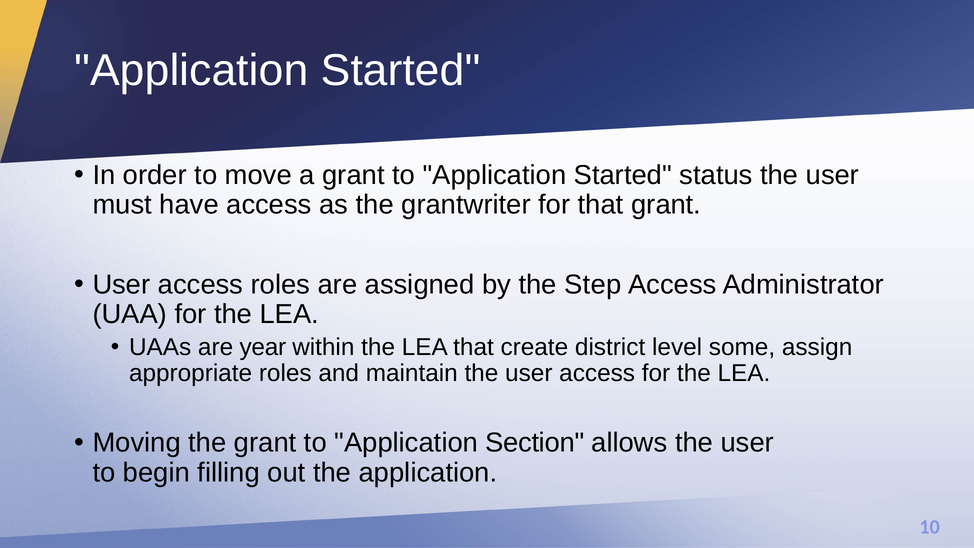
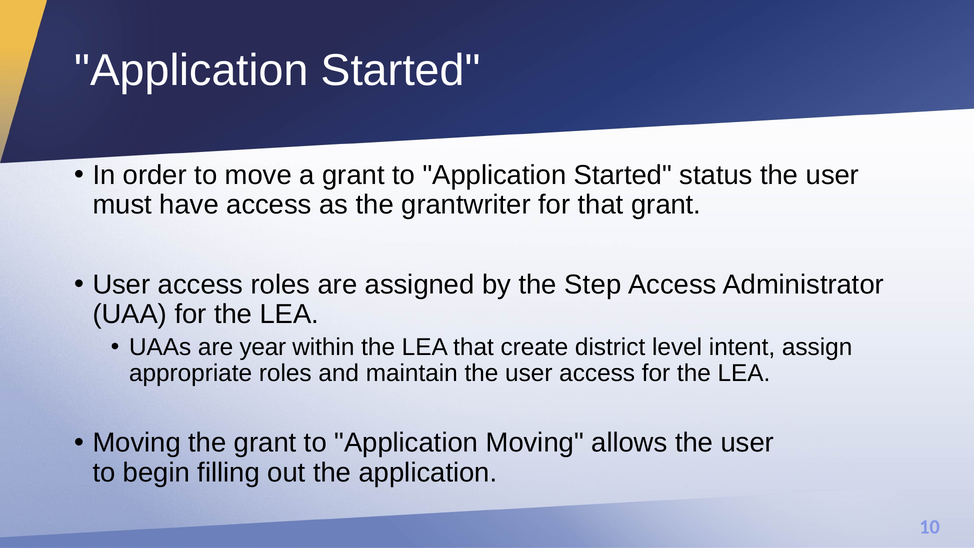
some: some -> intent (742, 347)
Application Section: Section -> Moving (535, 443)
